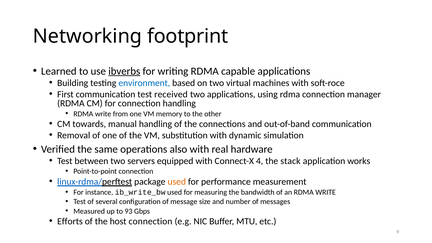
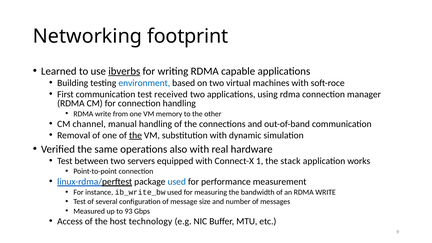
towards: towards -> channel (89, 124)
the underline: none -> present (135, 135)
4: 4 -> 1 (260, 161)
used colour: orange -> blue (177, 182)
Efforts: Efforts -> Access (70, 221)
host connection: connection -> technology (150, 221)
